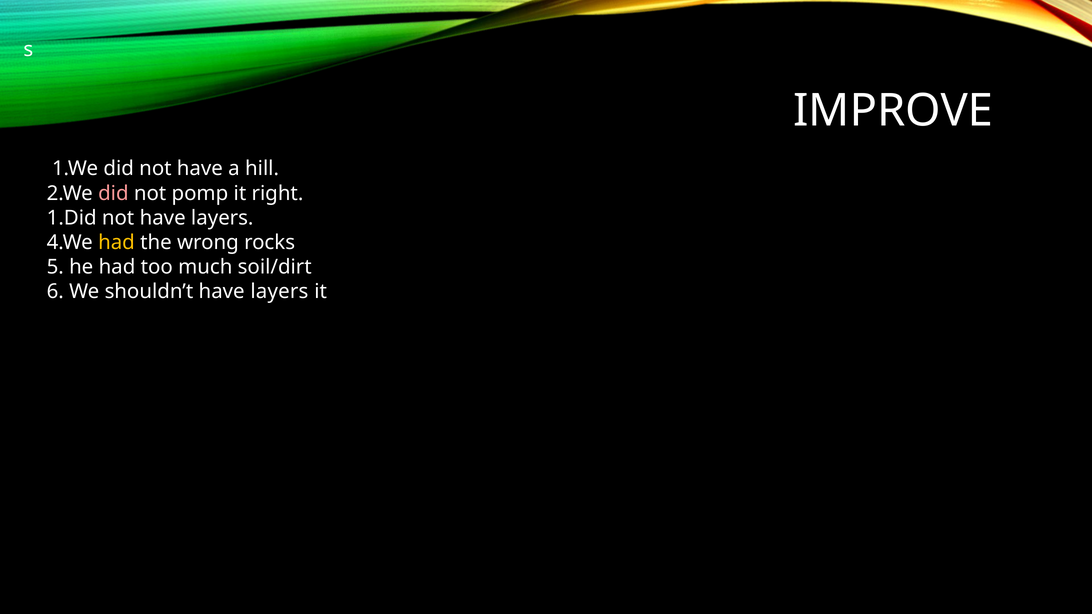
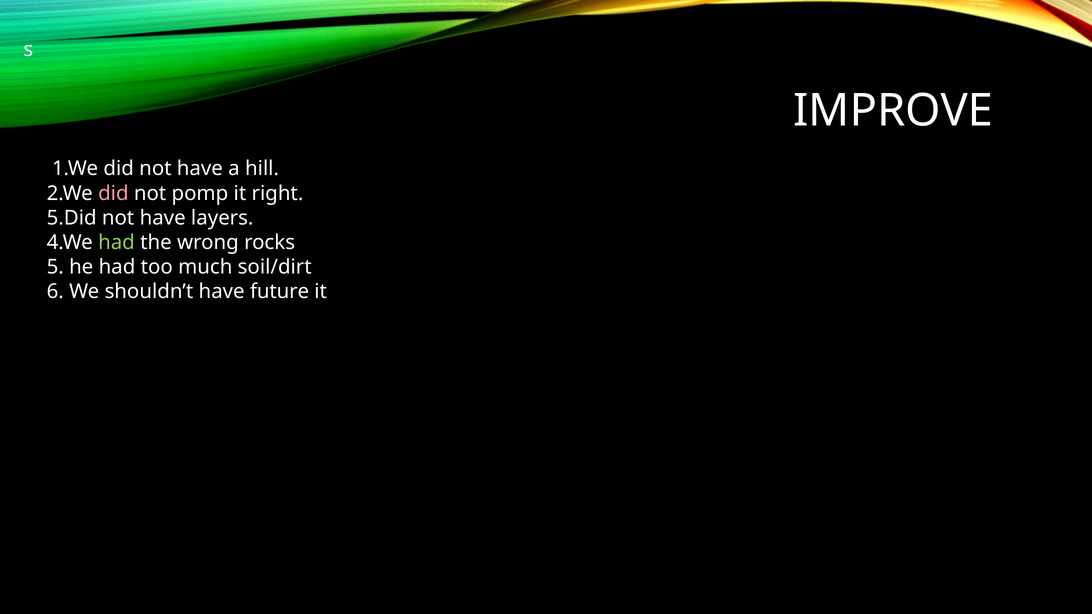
1.Did: 1.Did -> 5.Did (72, 218)
had colour: yellow -> light green (116, 243)
shouldn’t have layers: layers -> future (280, 292)
